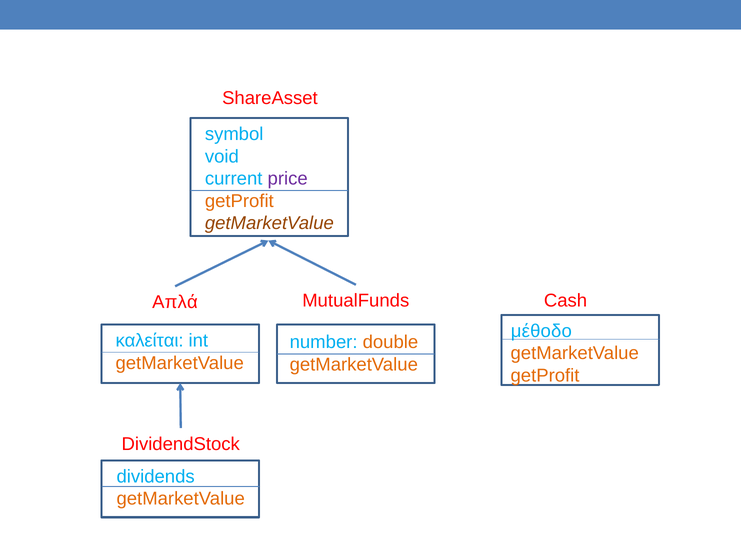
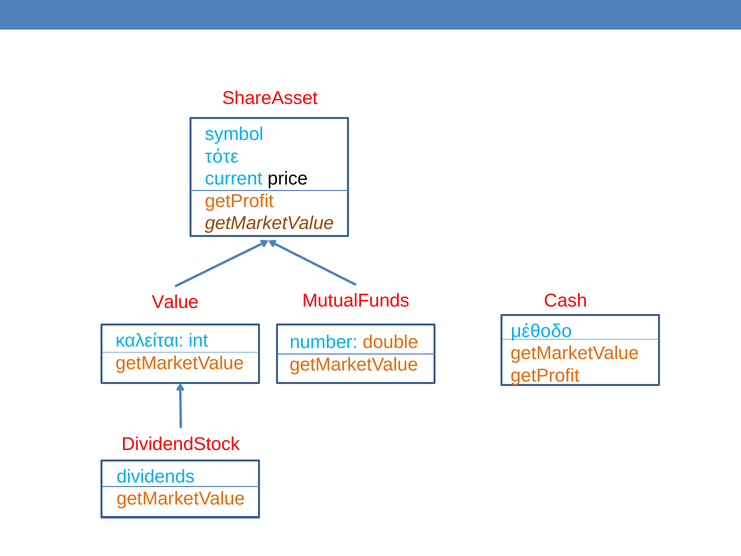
void: void -> τότε (222, 156)
price colour: purple -> black (288, 179)
Απλά: Απλά -> Value (175, 302)
